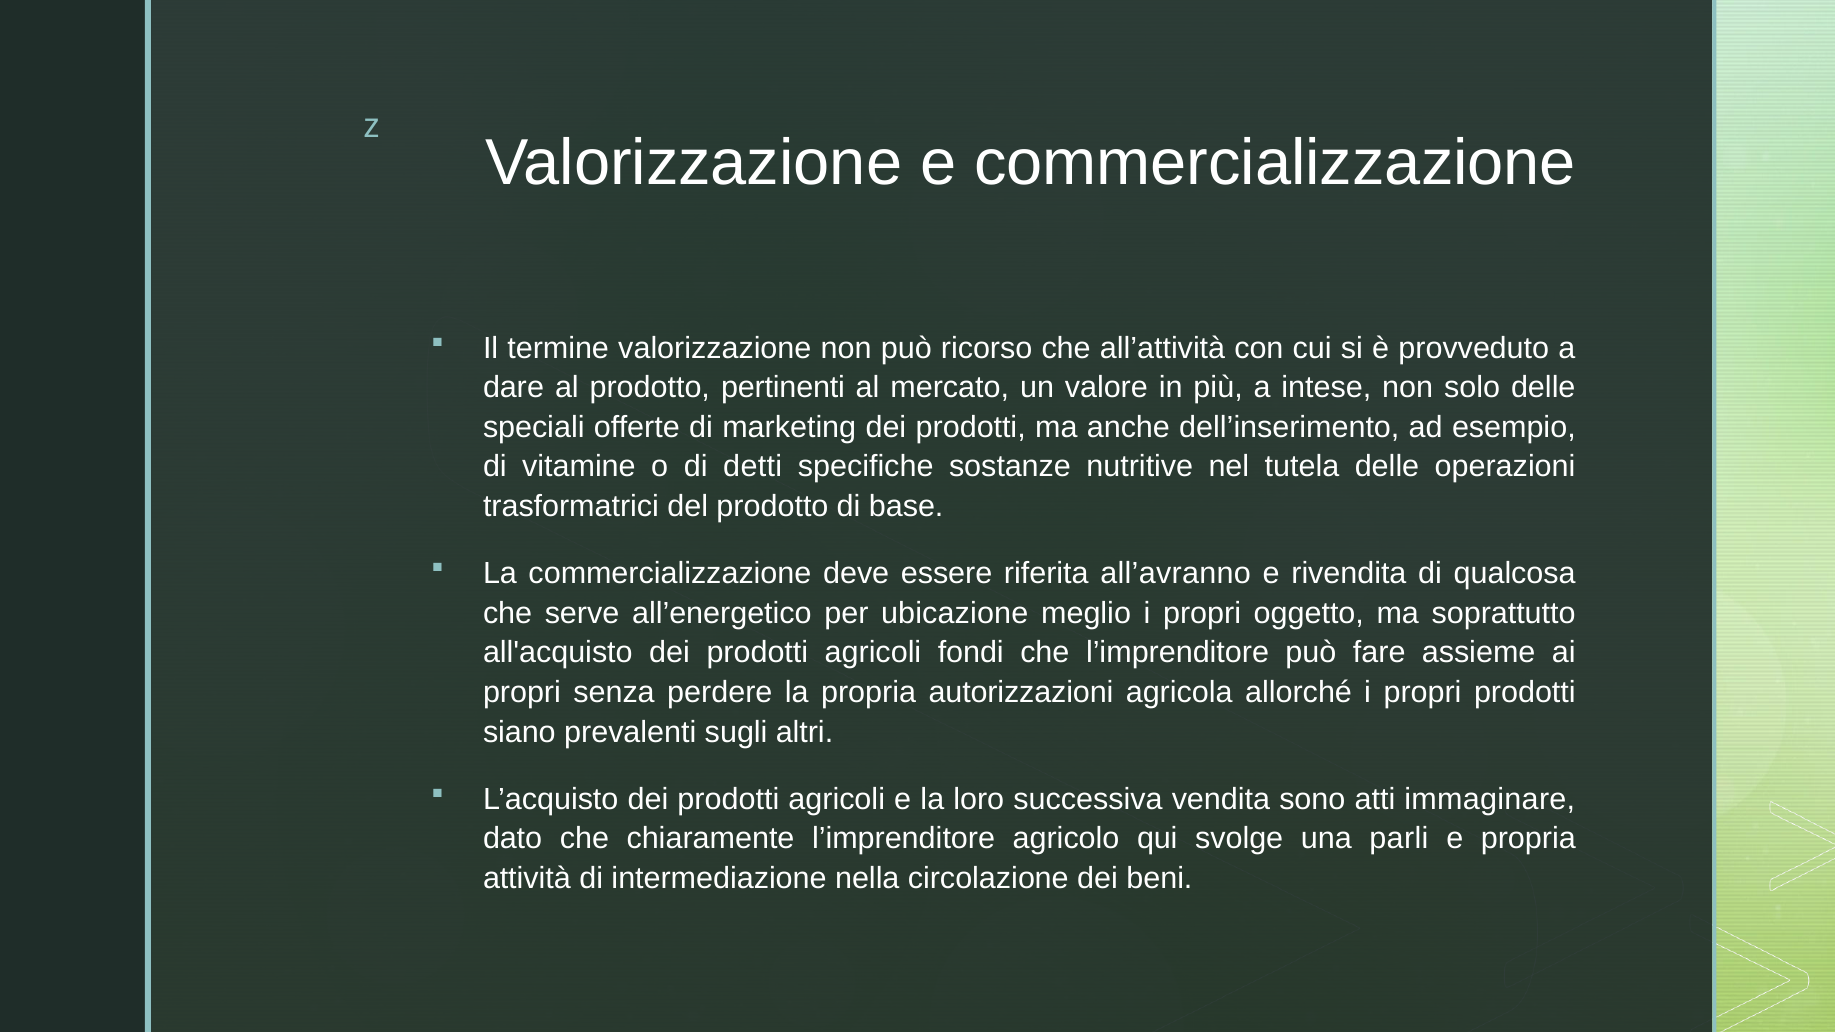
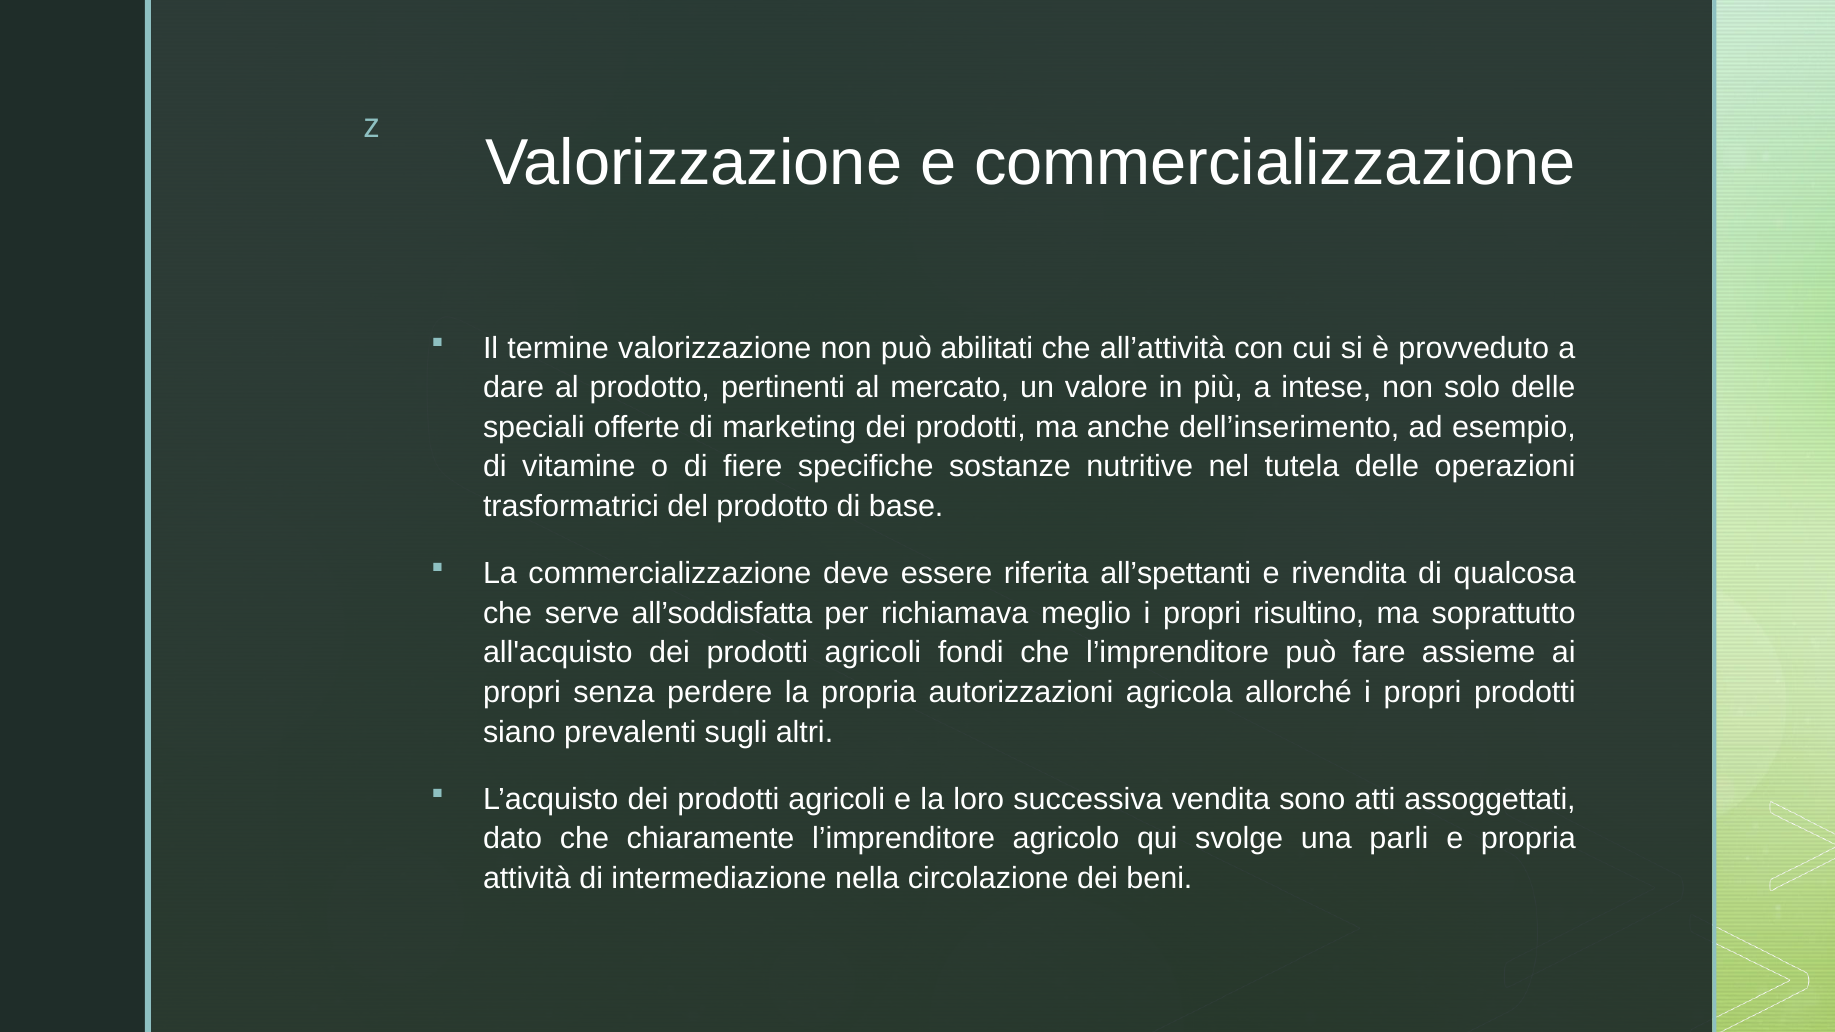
ricorso: ricorso -> abilitati (987, 348)
detti: detti -> fiere (753, 467)
all’avranno: all’avranno -> all’spettanti (1176, 574)
all’energetico: all’energetico -> all’soddisfatta (722, 613)
ubicazione: ubicazione -> richiamava (955, 613)
oggetto: oggetto -> risultino (1309, 613)
immaginare: immaginare -> assoggettati (1490, 799)
